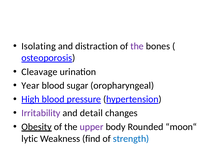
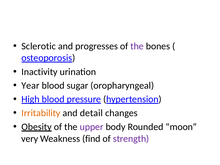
Isolating: Isolating -> Sclerotic (39, 46)
distraction: distraction -> progresses (97, 46)
Cleavage: Cleavage -> Inactivity (40, 72)
Irritability colour: purple -> orange (41, 113)
lytic: lytic -> very (30, 139)
strength colour: blue -> purple (131, 139)
